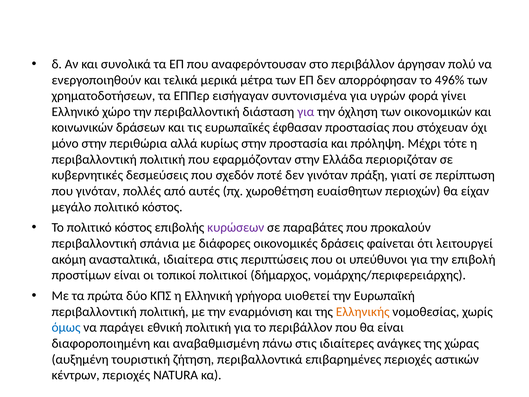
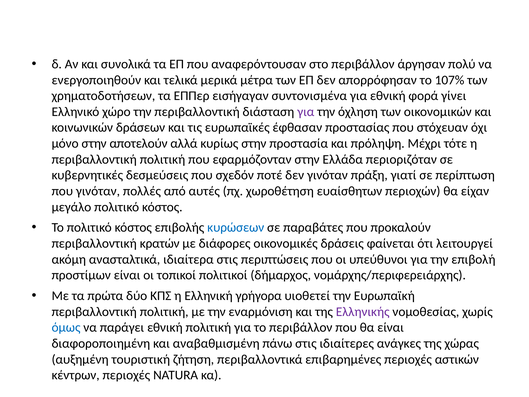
496%: 496% -> 107% (450, 80)
για υγρών: υγρών -> εθνική (388, 96)
περιθώρια: περιθώρια -> αποτελούν (139, 143)
κυρώσεων colour: purple -> blue (236, 227)
σπάνια: σπάνια -> κρατών (160, 243)
Ελληνικής colour: orange -> purple (363, 312)
